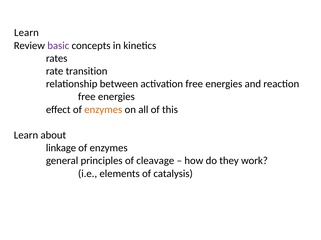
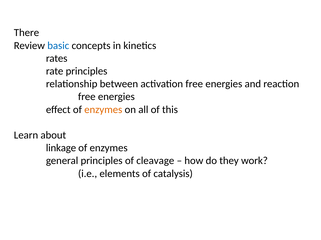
Learn: Learn -> There (26, 33)
basic colour: purple -> blue (58, 46)
rate transition: transition -> principles (87, 71)
